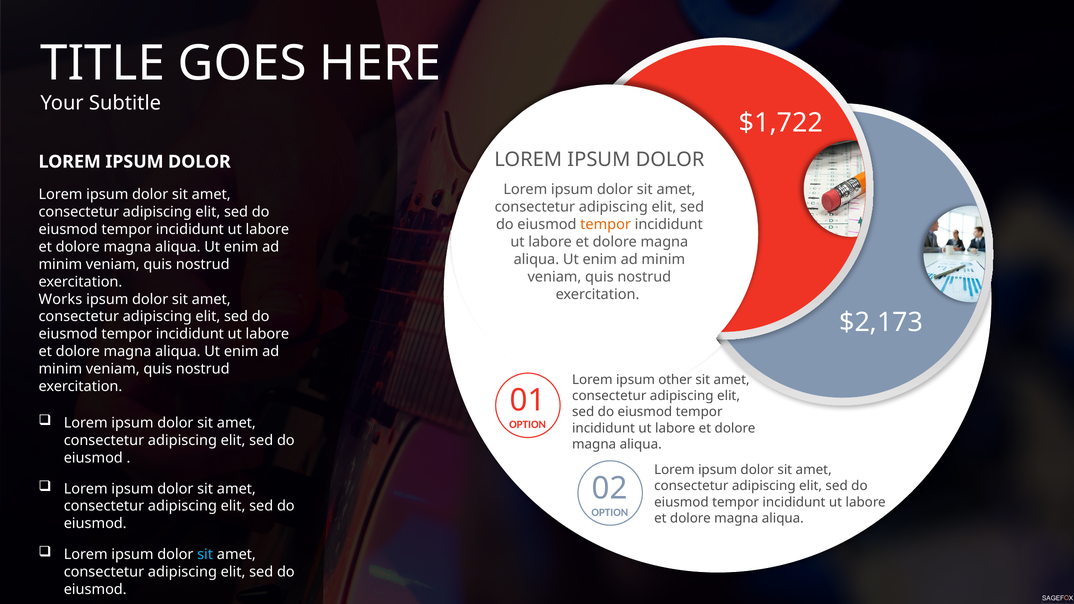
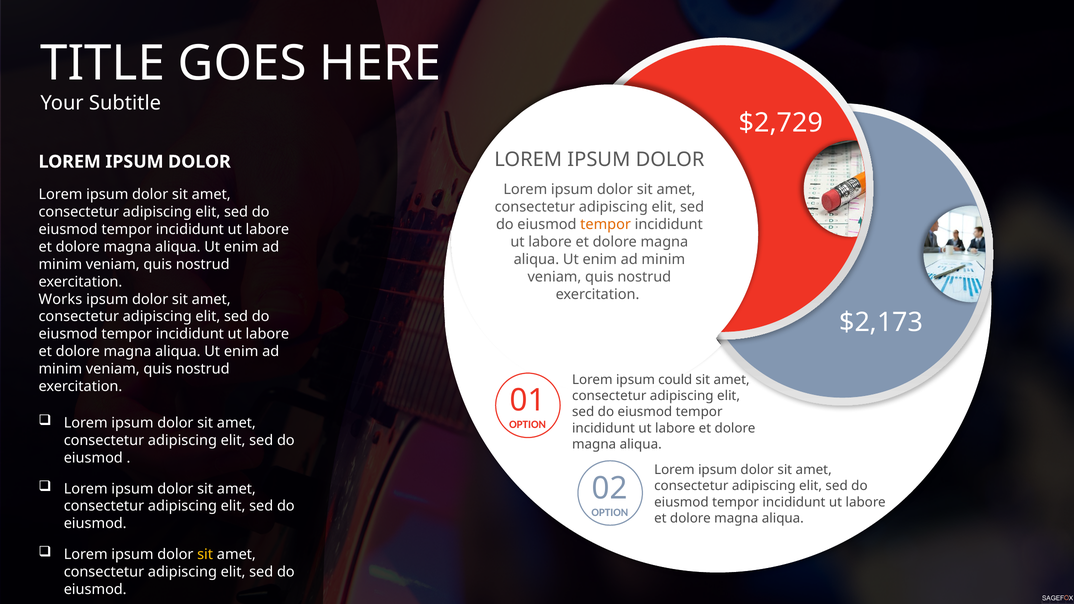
$1,722: $1,722 -> $2,729 (781, 123)
other: other -> could (675, 380)
sit colour: light blue -> yellow (205, 555)
